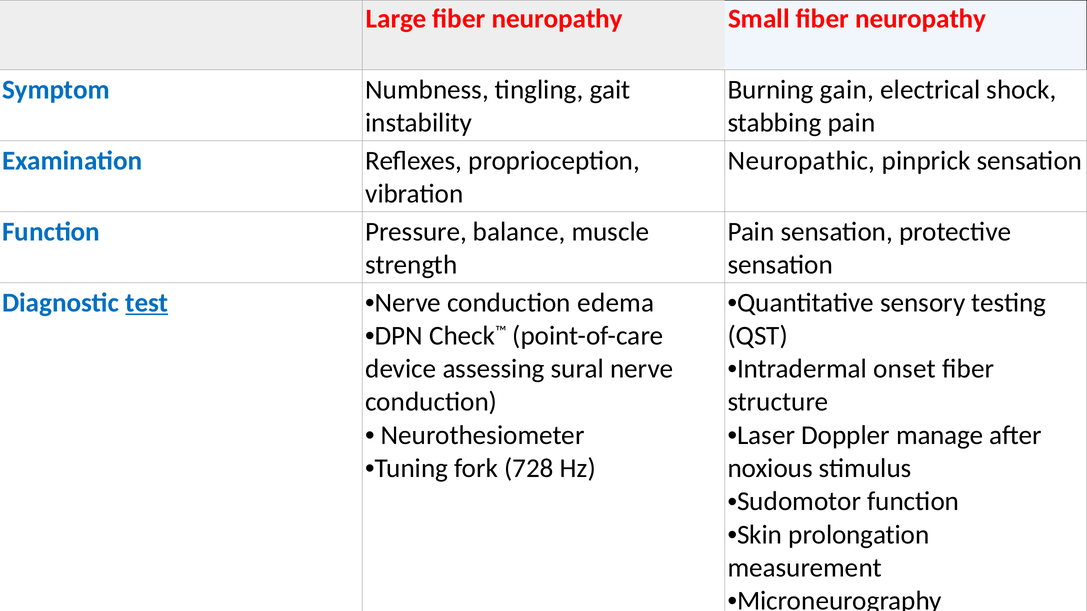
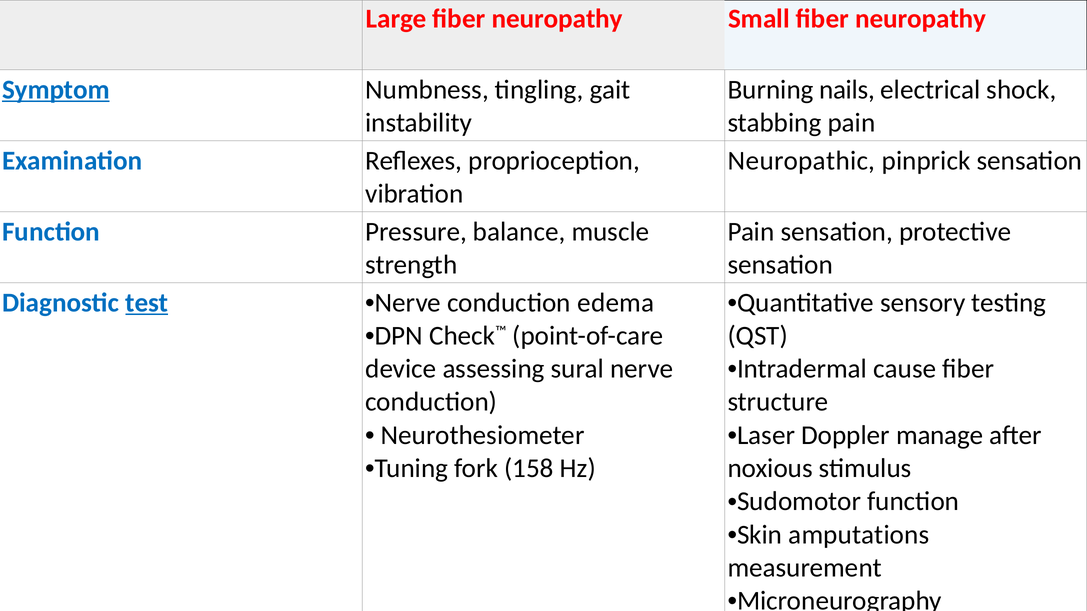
Symptom underline: none -> present (56, 90)
gain: gain -> nails (847, 90)
onset: onset -> cause (905, 369)
728: 728 -> 158 (529, 469)
prolongation: prolongation -> amputations (859, 535)
